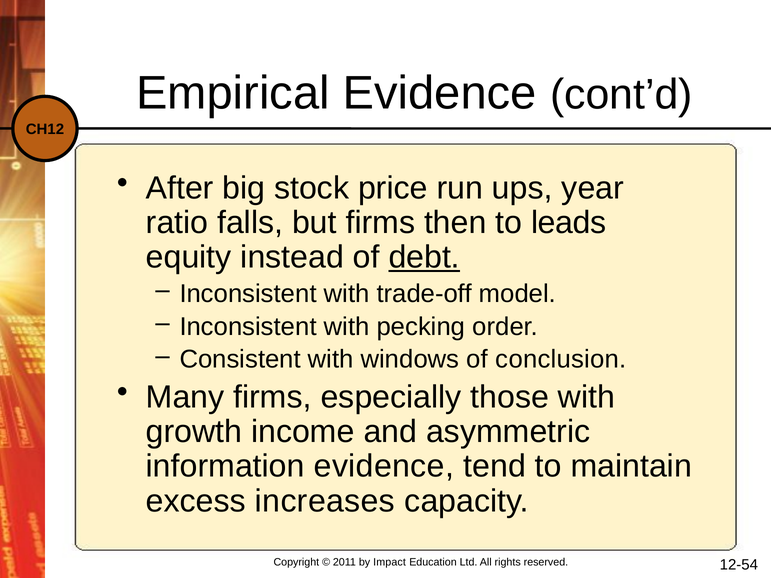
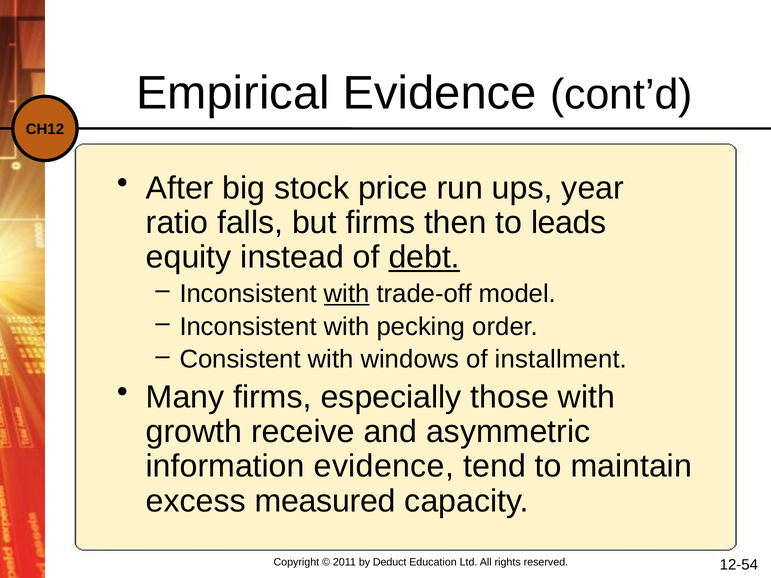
with underline: none -> present (347, 294)
conclusion: conclusion -> installment (561, 360)
income: income -> receive (303, 432)
increases: increases -> measured (325, 501)
Impact: Impact -> Deduct (390, 562)
